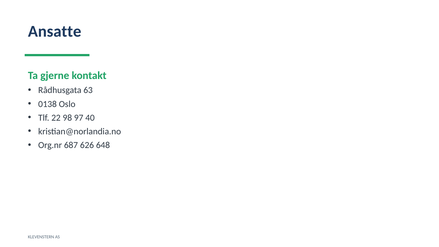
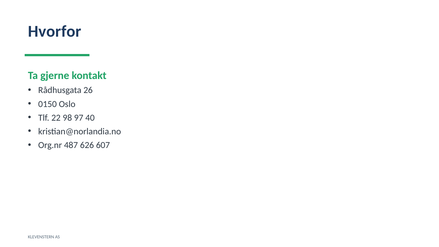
Ansatte: Ansatte -> Hvorfor (55, 31)
63: 63 -> 26 (88, 90)
0138: 0138 -> 0150 (47, 104)
687: 687 -> 487 (71, 145)
648: 648 -> 607 (103, 145)
